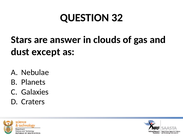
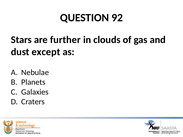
32: 32 -> 92 (117, 18)
answer: answer -> further (65, 40)
